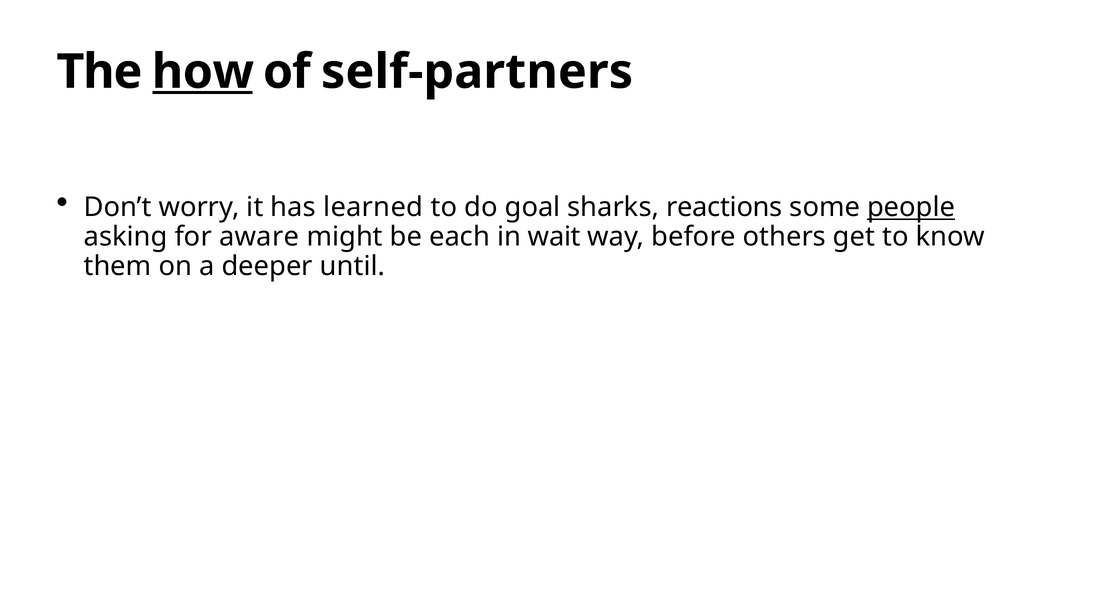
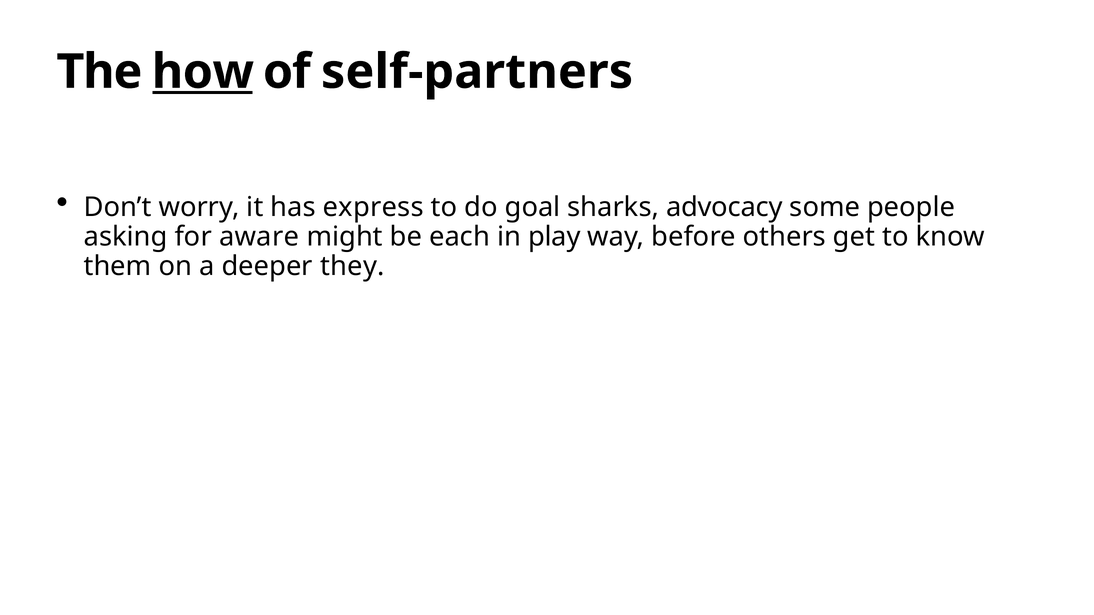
learned: learned -> express (373, 207)
reactions: reactions -> advocacy (724, 207)
people underline: present -> none (911, 207)
wait: wait -> play (554, 237)
until: until -> they (352, 267)
